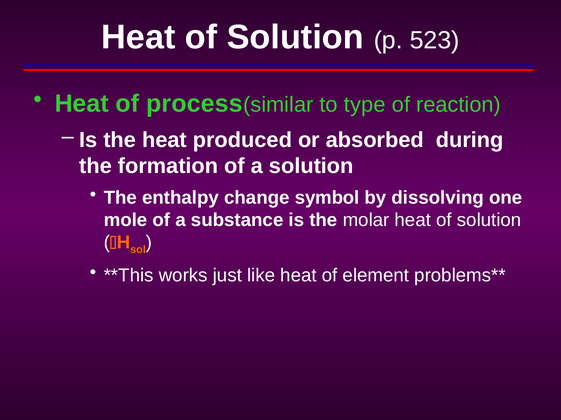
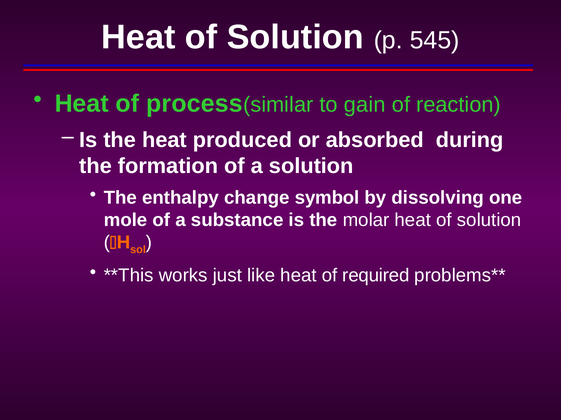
523: 523 -> 545 (435, 41)
type: type -> gain (365, 105)
element: element -> required (376, 276)
